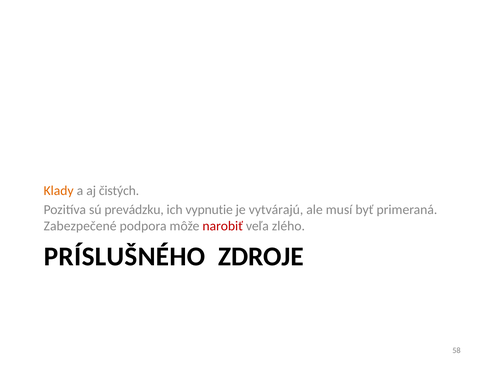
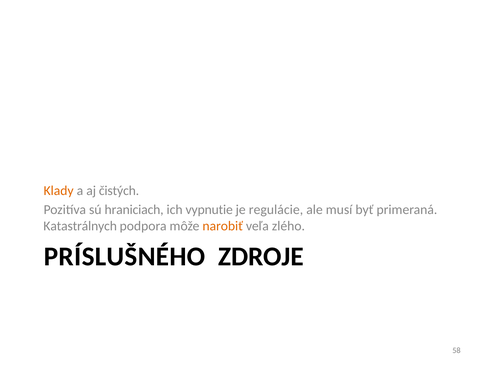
prevádzku: prevádzku -> hraniciach (134, 210)
vytvárajú: vytvárajú -> regulácie (276, 210)
Zabezpečené: Zabezpečené -> Katastrálnych (80, 226)
narobiť colour: red -> orange (223, 226)
